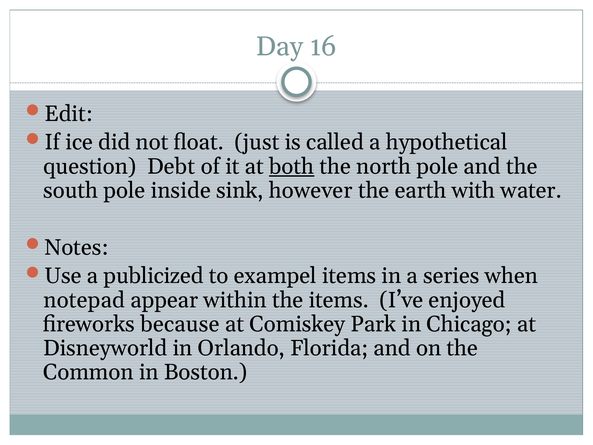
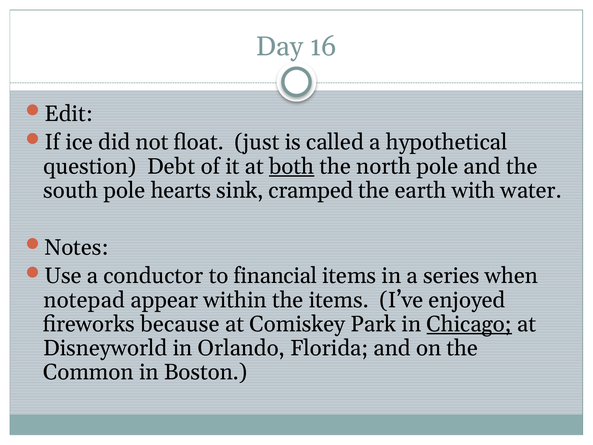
inside: inside -> hearts (181, 190)
however: however -> cramped (311, 190)
publicized: publicized -> conductor (153, 276)
exampel: exampel -> financial (275, 276)
Chicago underline: none -> present (469, 324)
